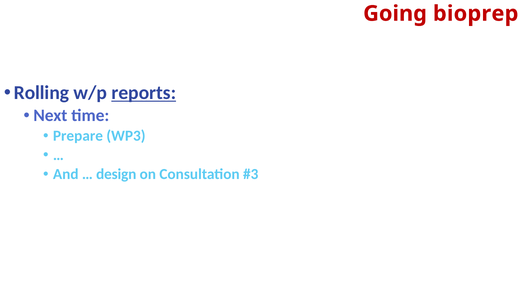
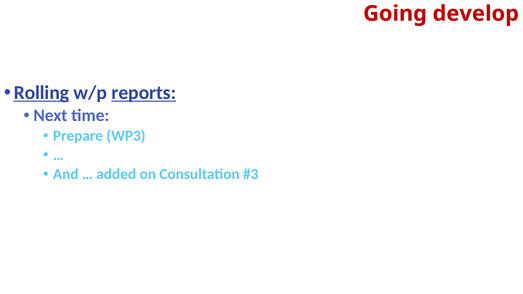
bioprep: bioprep -> develop (476, 14)
Rolling underline: none -> present (41, 93)
design: design -> added (116, 174)
